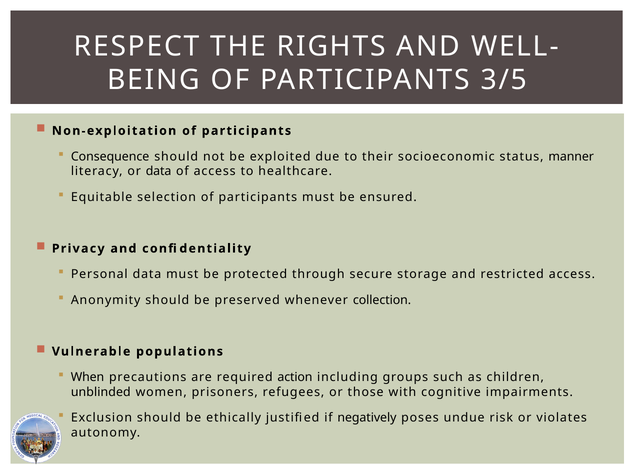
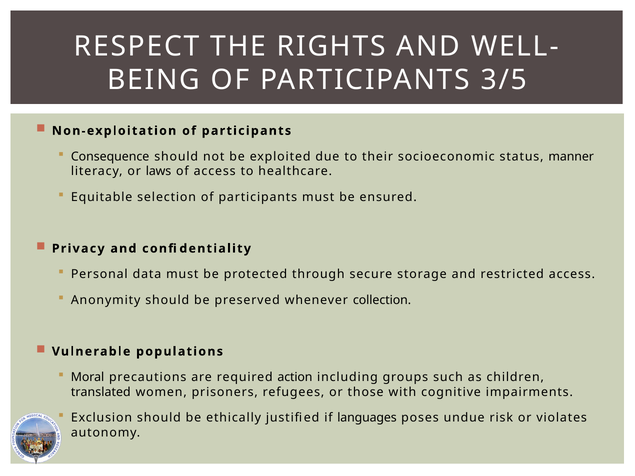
or data: data -> laws (159, 171)
When: When -> Moral (88, 377)
unblinded: unblinded -> translated (101, 392)
negatively: negatively -> languages (367, 418)
